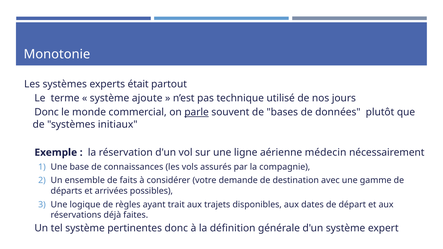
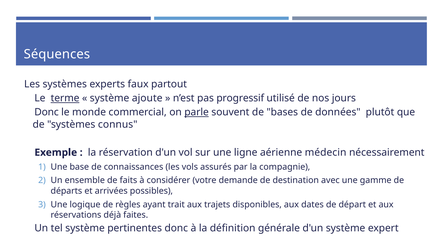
Monotonie: Monotonie -> Séquences (57, 54)
était: était -> faux (138, 84)
terme underline: none -> present (65, 98)
technique: technique -> progressif (240, 98)
initiaux: initiaux -> connus (118, 125)
